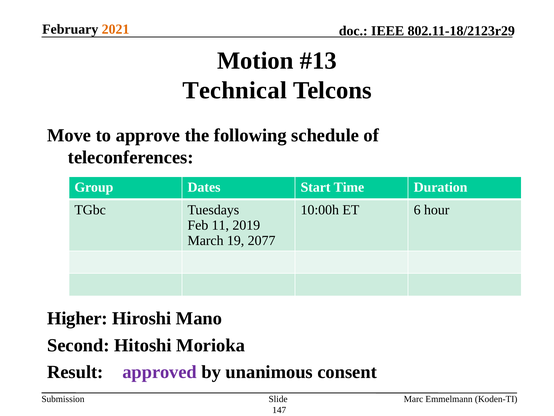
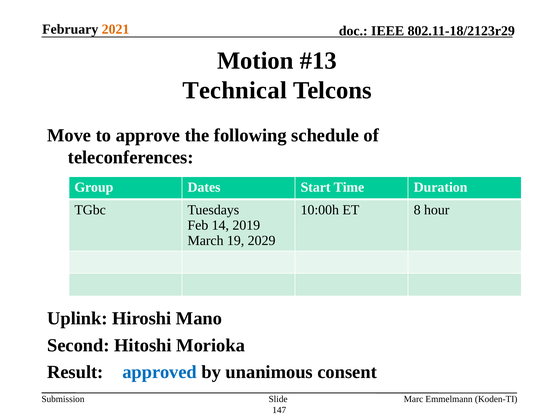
6: 6 -> 8 (417, 210)
11: 11 -> 14 (220, 225)
2077: 2077 -> 2029 (262, 240)
Higher: Higher -> Uplink (77, 318)
approved colour: purple -> blue (160, 372)
